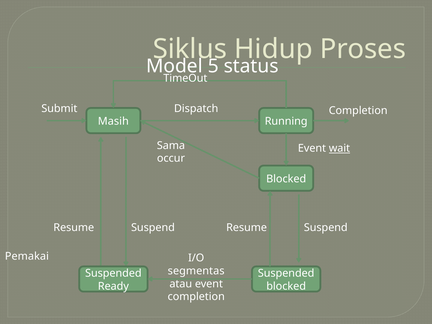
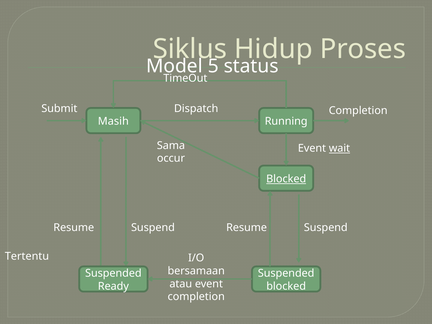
Blocked underline: none -> present (286, 179)
Pemakai: Pemakai -> Tertentu (27, 256)
segmentas: segmentas -> bersamaan (196, 271)
